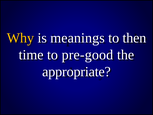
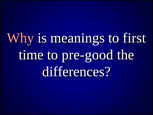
Why colour: yellow -> pink (20, 38)
then: then -> first (134, 38)
appropriate: appropriate -> differences (76, 71)
